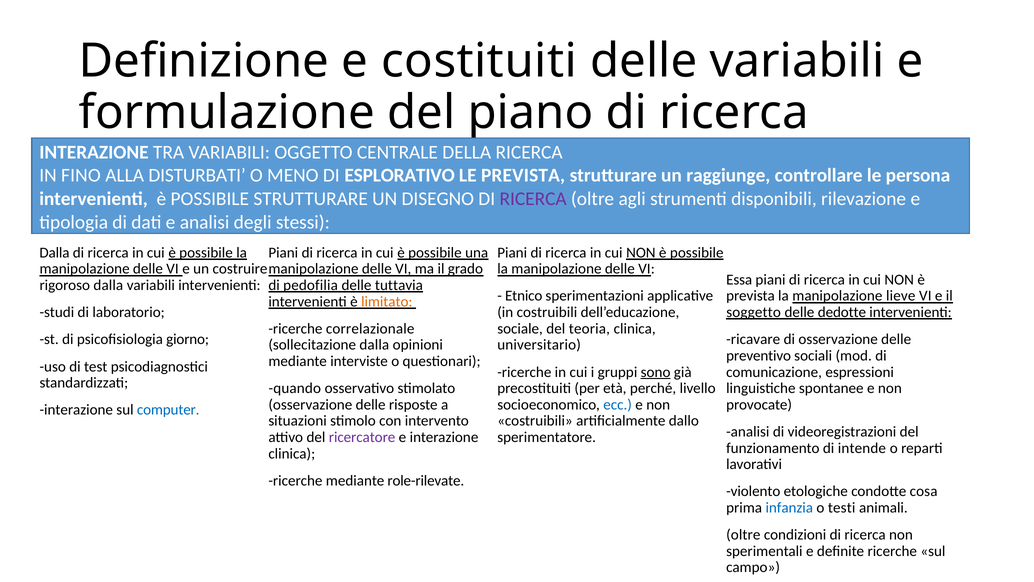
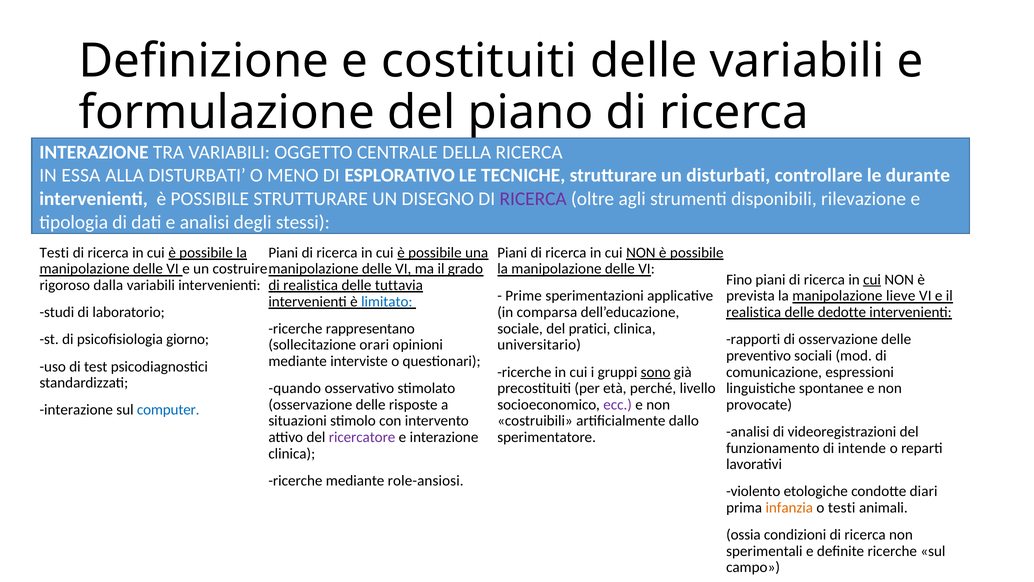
FINO: FINO -> ESSA (81, 175)
LE PREVISTA: PREVISTA -> TECNICHE (523, 175)
un raggiunge: raggiunge -> disturbati (728, 175)
persona: persona -> durante (918, 175)
Dalla: Dalla -> Testi (54, 252)
Essa: Essa -> Fino (739, 279)
cui underline: none -> present (872, 279)
di pedofilia: pedofilia -> realistica (311, 285)
Etnico: Etnico -> Prime (524, 296)
limitato colour: orange -> blue (387, 301)
soggetto: soggetto -> realistica (754, 312)
in costruibili: costruibili -> comparsa (547, 312)
correlazionale: correlazionale -> rappresentano (370, 328)
teoria: teoria -> pratici (589, 328)
ricavare: ricavare -> rapporti (753, 339)
sollecitazione dalla: dalla -> orari (374, 345)
ecc colour: blue -> purple (618, 404)
role-rilevate: role-rilevate -> role-ansiosi (426, 480)
cosa: cosa -> diari (924, 491)
infanzia colour: blue -> orange (789, 507)
oltre: oltre -> ossia (743, 535)
